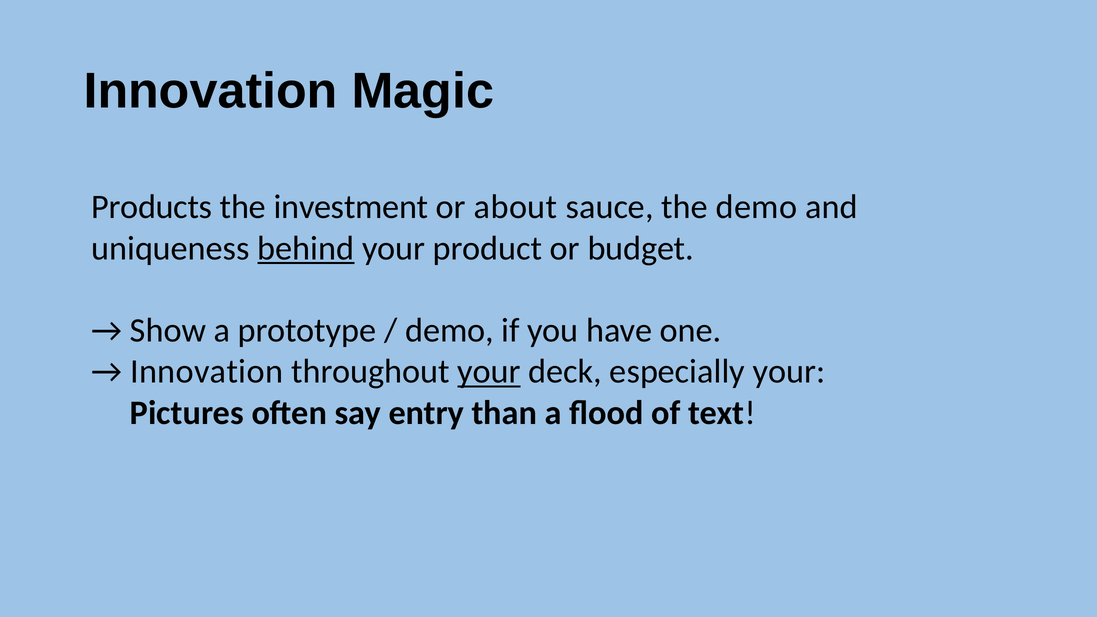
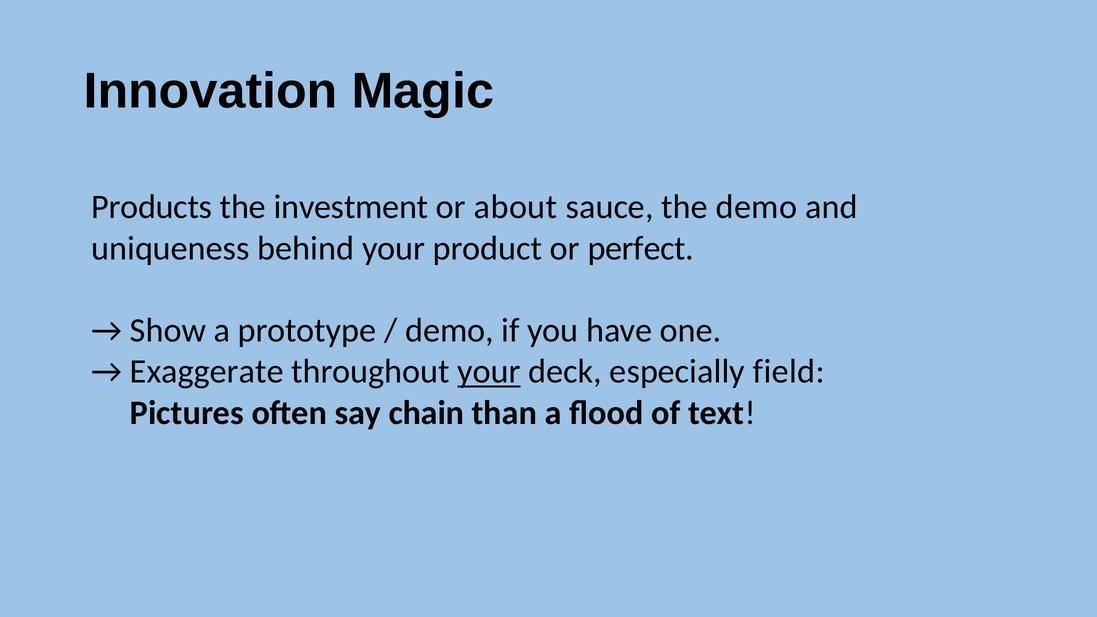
behind underline: present -> none (306, 248)
budget: budget -> perfect (641, 248)
Innovation: Innovation -> Exaggerate (207, 372)
especially your: your -> field (789, 372)
entry: entry -> chain (426, 413)
